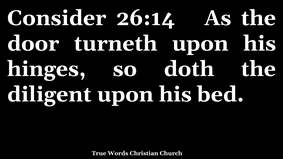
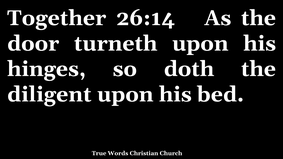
Consider: Consider -> Together (57, 18)
